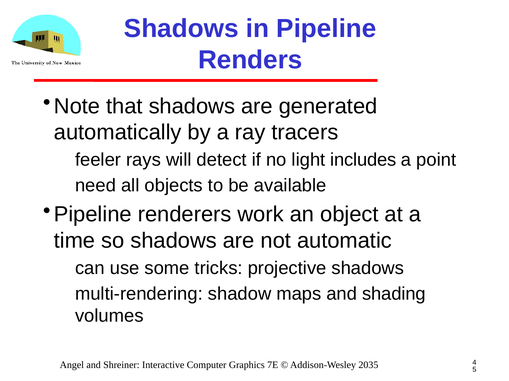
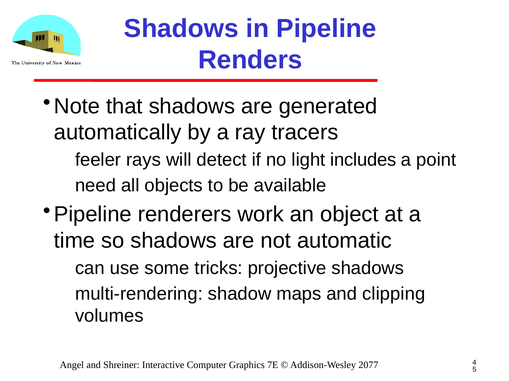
shading: shading -> clipping (394, 294)
2035: 2035 -> 2077 (368, 365)
